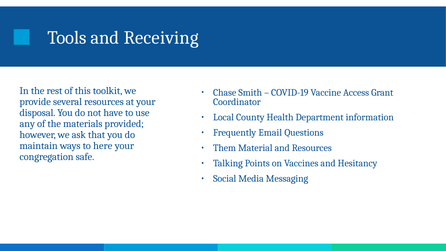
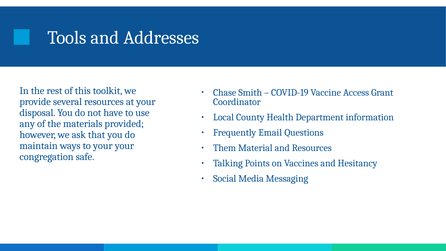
Receiving: Receiving -> Addresses (161, 38)
to here: here -> your (103, 146)
